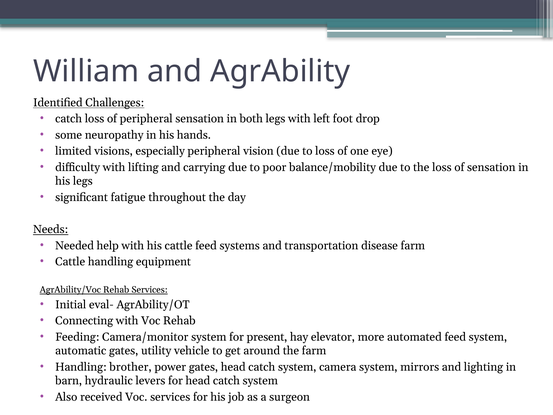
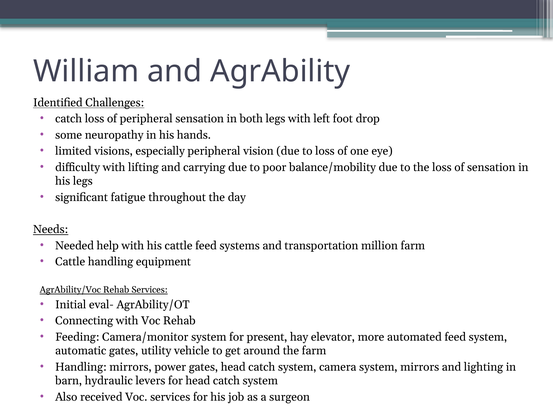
disease: disease -> million (379, 245)
Handling brother: brother -> mirrors (131, 367)
